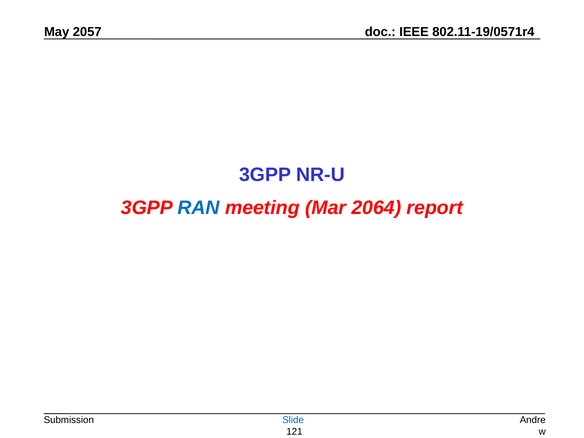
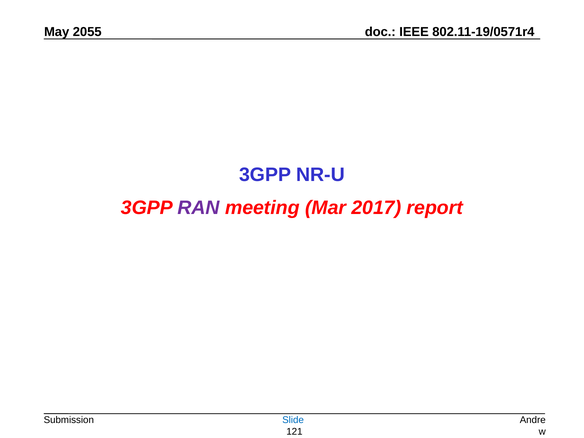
2057: 2057 -> 2055 (87, 32)
RAN colour: blue -> purple (199, 208)
2064: 2064 -> 2017 (376, 208)
